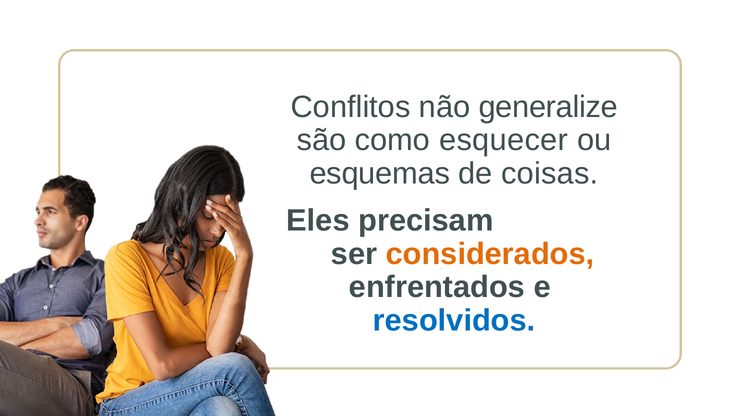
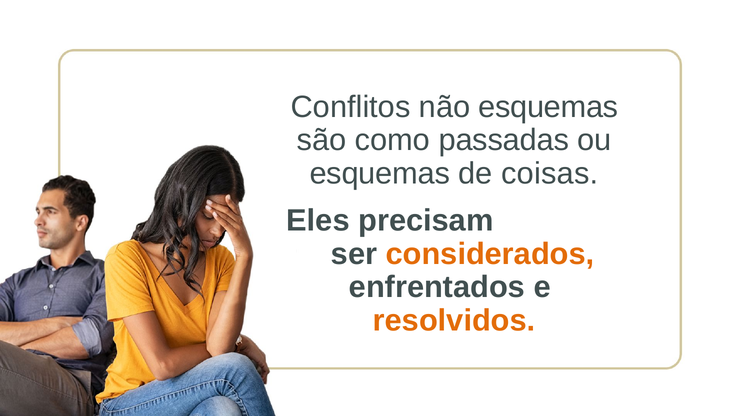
não generalize: generalize -> esquemas (548, 107)
esquecer: esquecer -> passadas (504, 140)
resolvidos colour: blue -> orange (454, 321)
